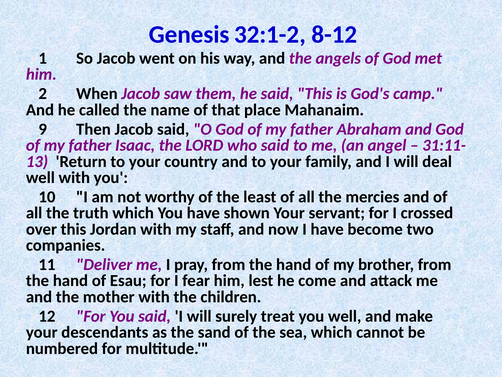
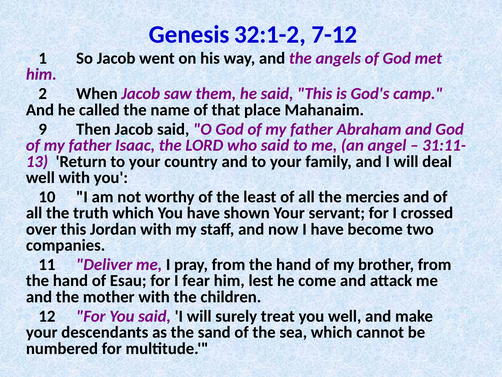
8-12: 8-12 -> 7-12 (334, 34)
